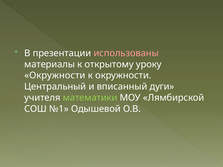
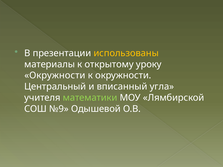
использованы colour: pink -> yellow (126, 53)
дуги: дуги -> угла (162, 87)
№1: №1 -> №9 (59, 109)
